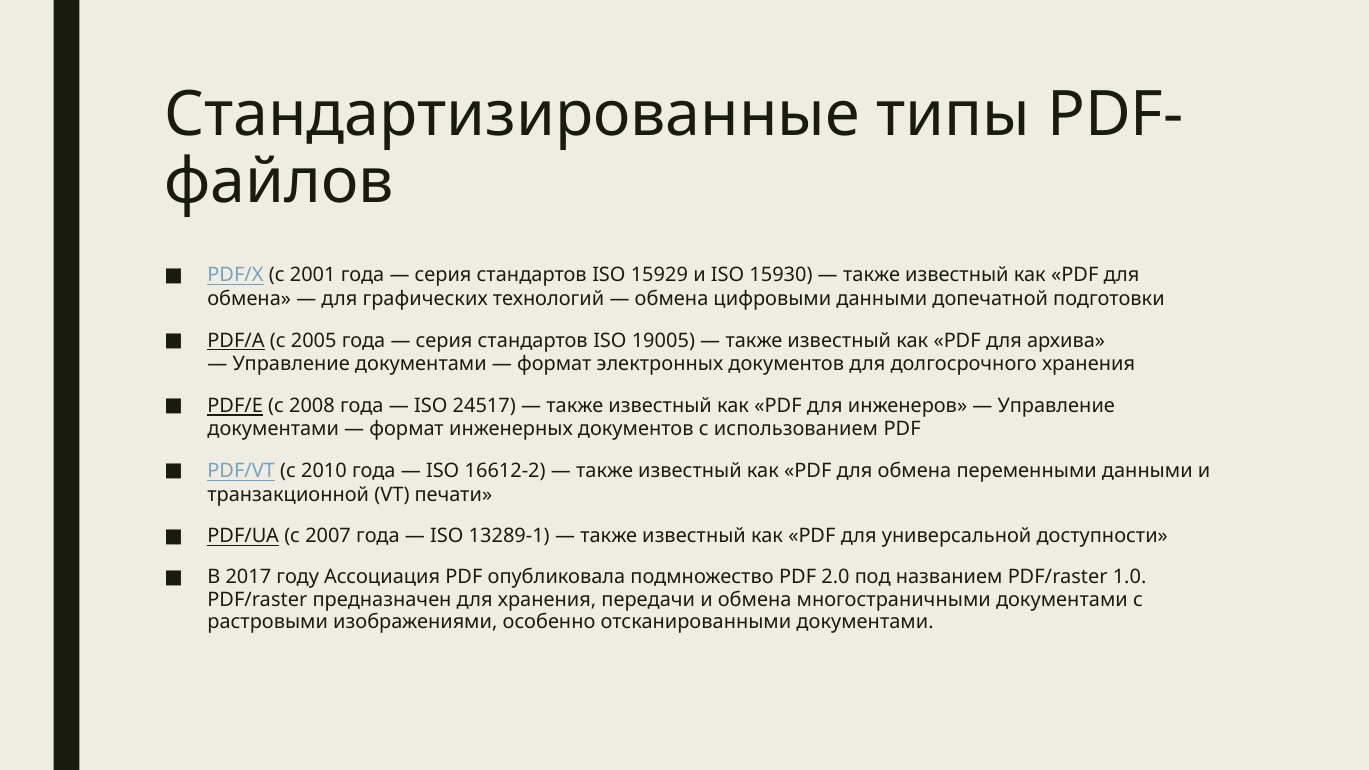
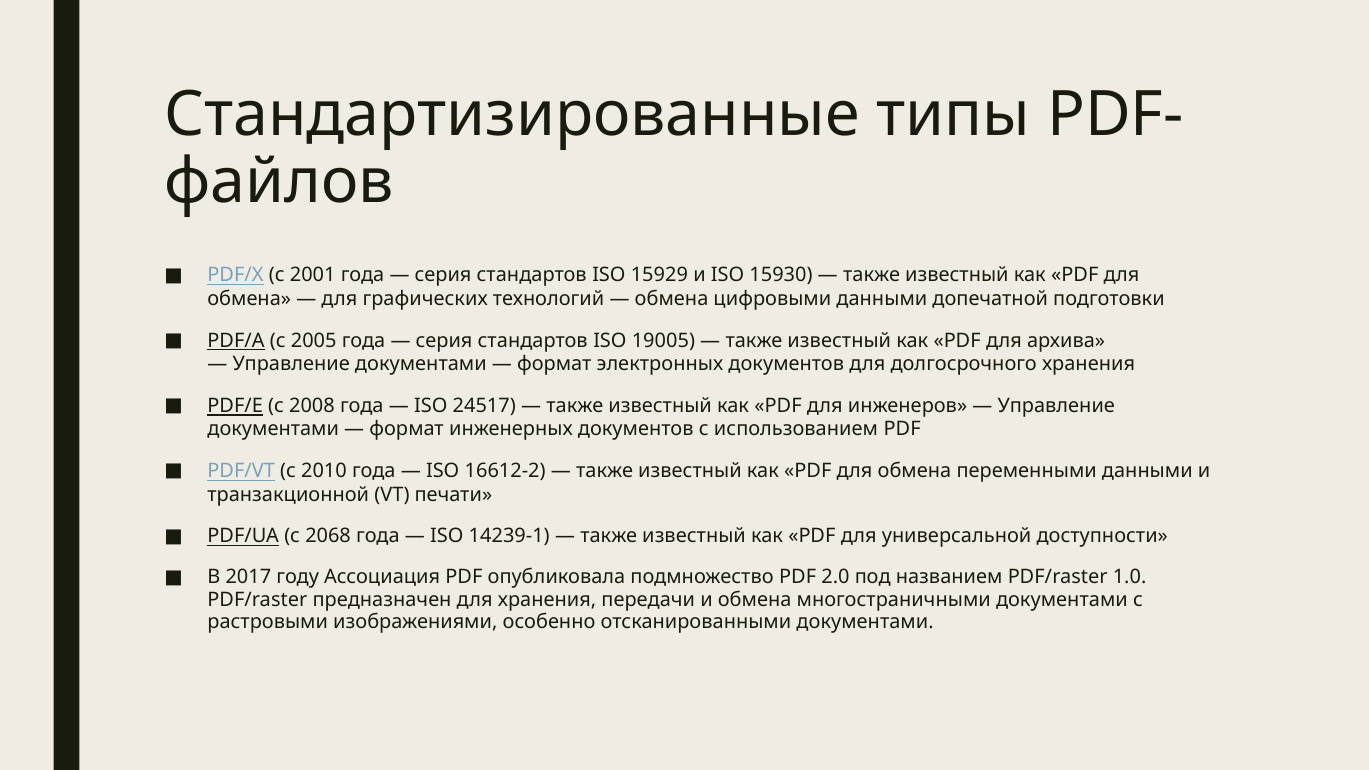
2007: 2007 -> 2068 (328, 536)
13289-1: 13289-1 -> 14239-1 (509, 536)
